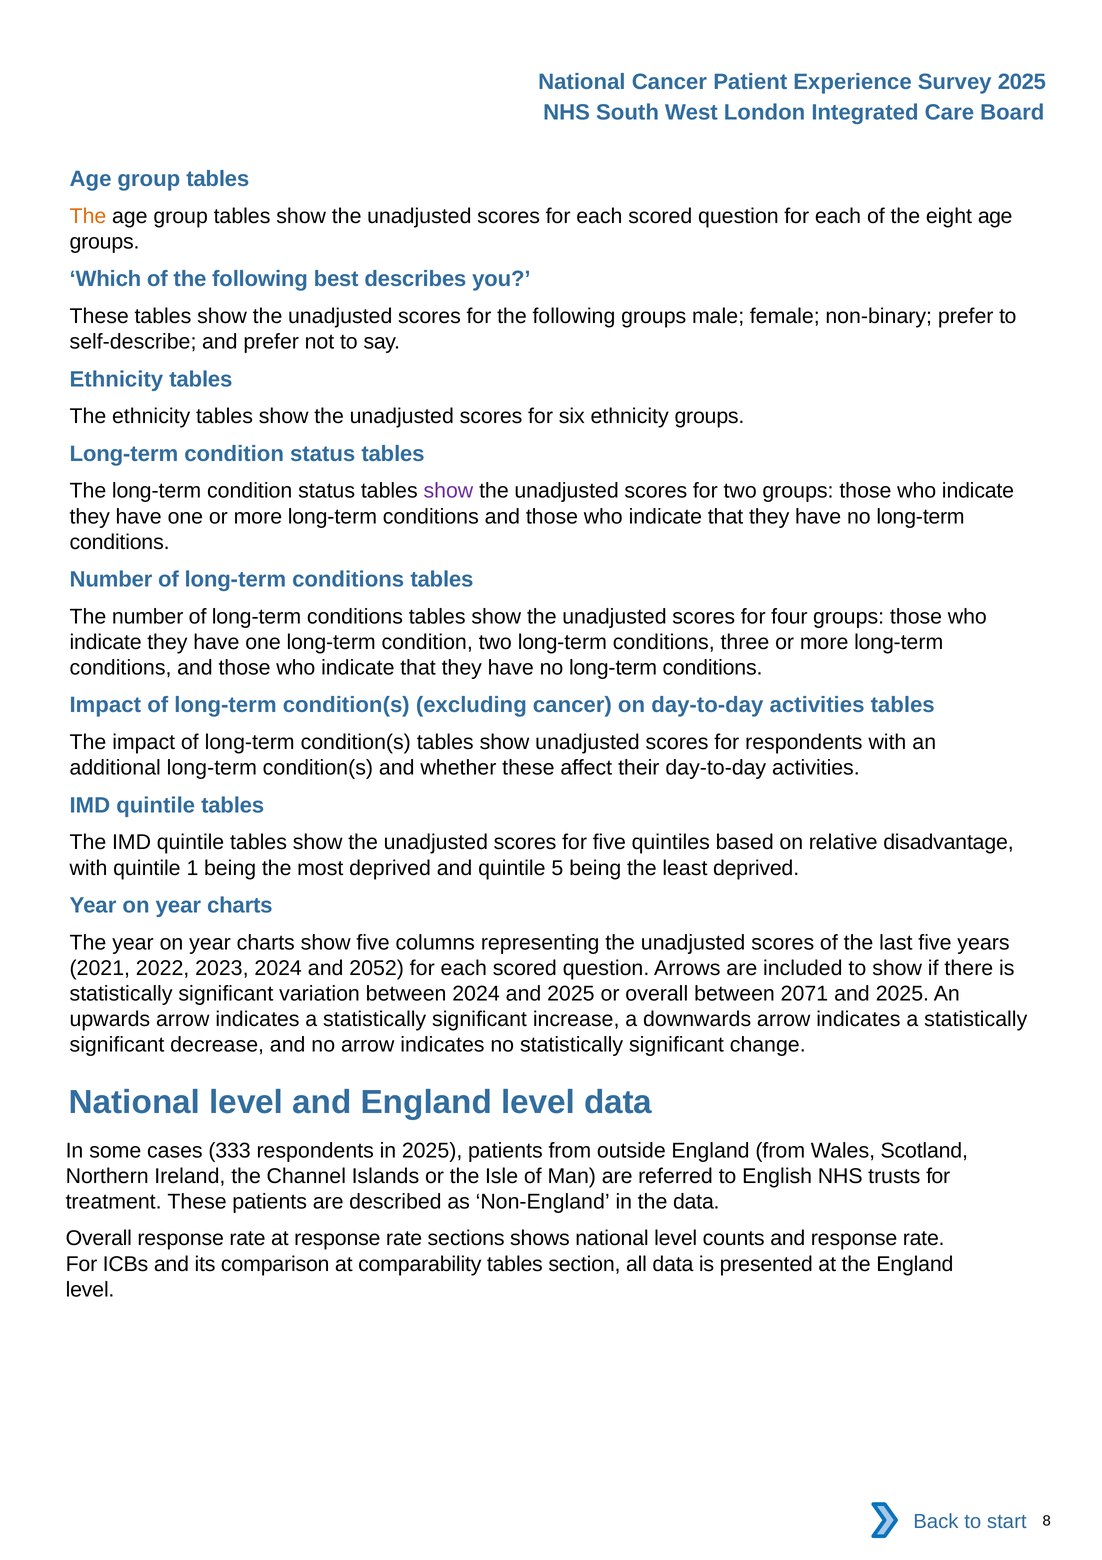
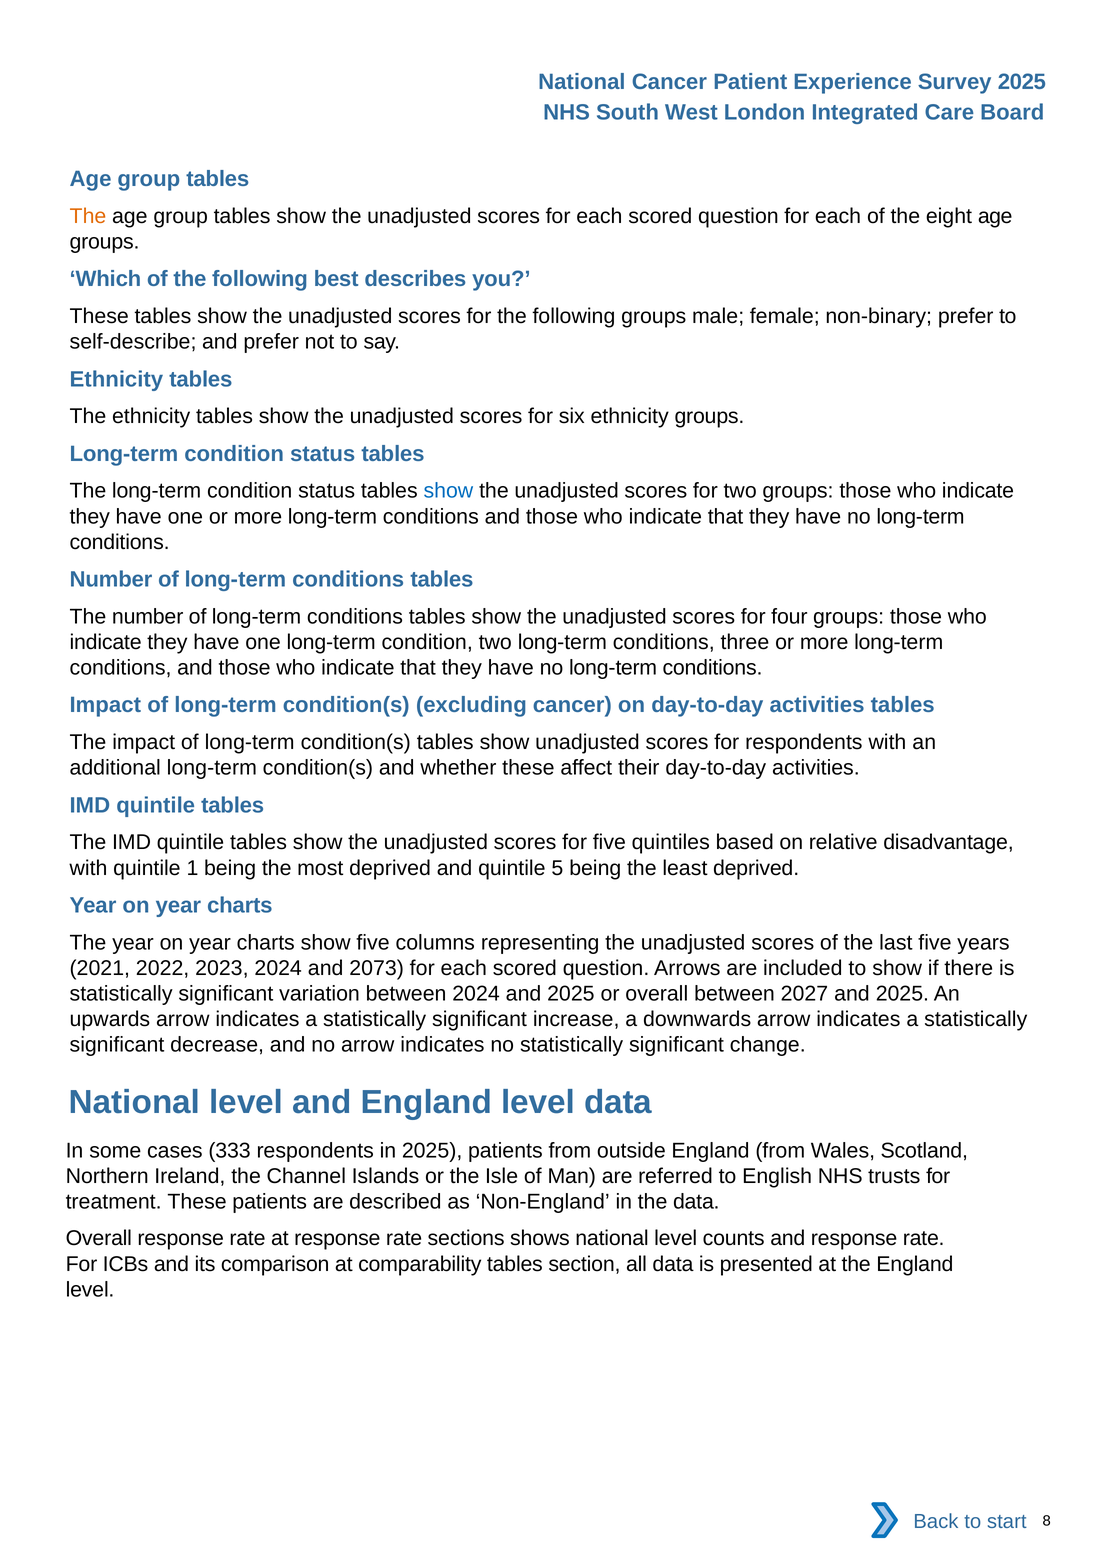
show colour: purple -> blue (448, 491)
2052: 2052 -> 2073 (377, 968)
2071: 2071 -> 2027 (804, 993)
